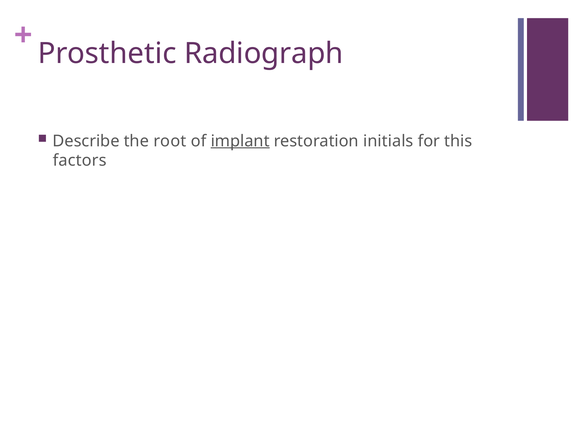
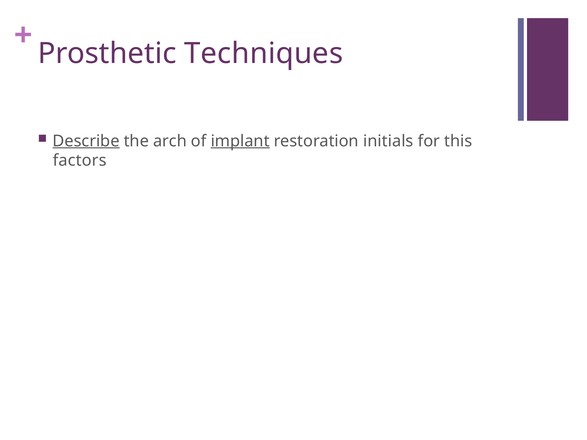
Radiograph: Radiograph -> Techniques (264, 54)
Describe underline: none -> present (86, 141)
root: root -> arch (170, 141)
